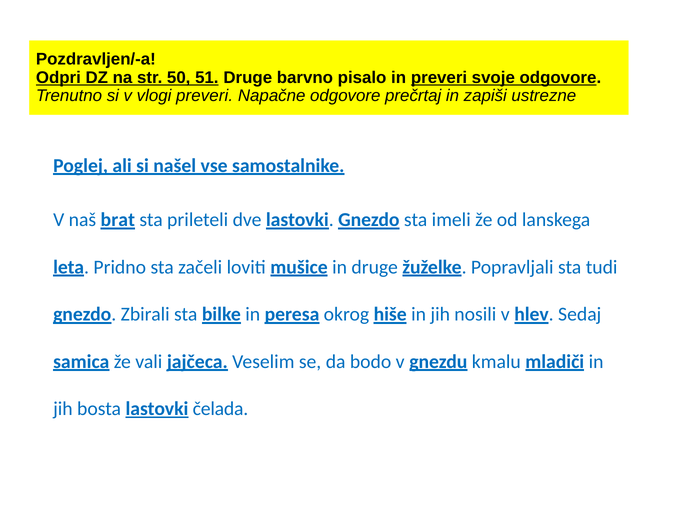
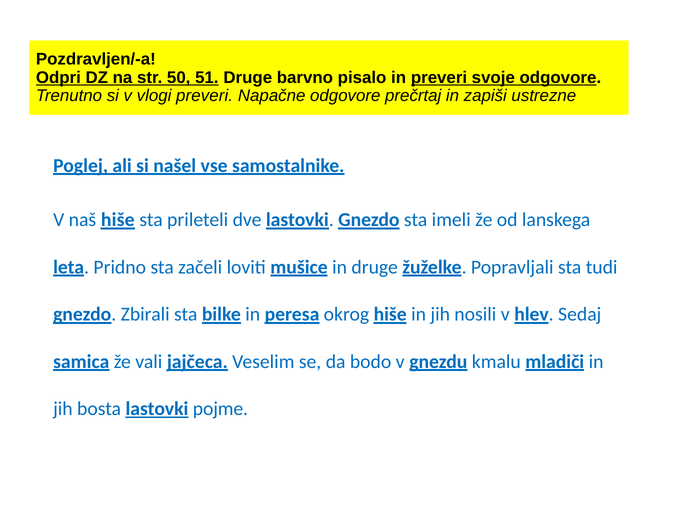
naš brat: brat -> hiše (118, 220)
čelada: čelada -> pojme (220, 409)
